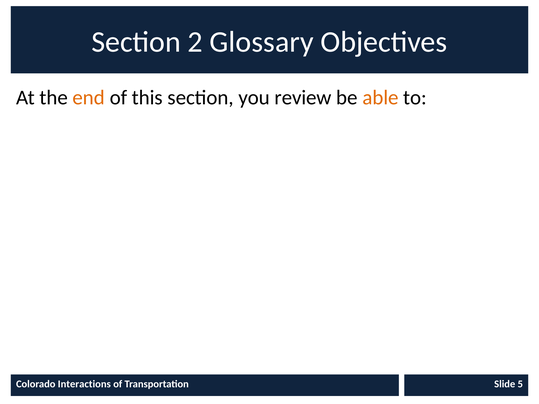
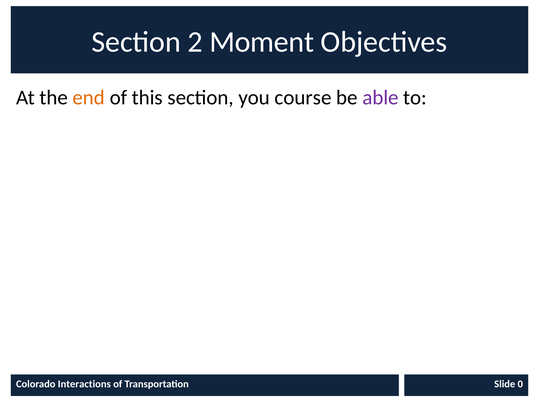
Glossary: Glossary -> Moment (262, 42)
review: review -> course (303, 98)
able colour: orange -> purple (380, 98)
5: 5 -> 0 (520, 384)
